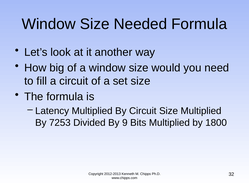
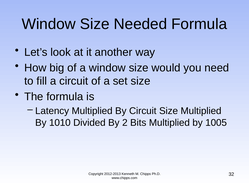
7253: 7253 -> 1010 (60, 122)
9: 9 -> 2 (125, 122)
1800: 1800 -> 1005 (216, 122)
